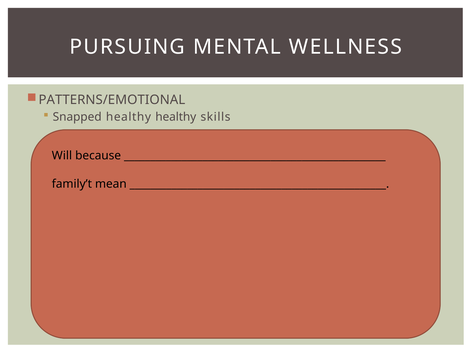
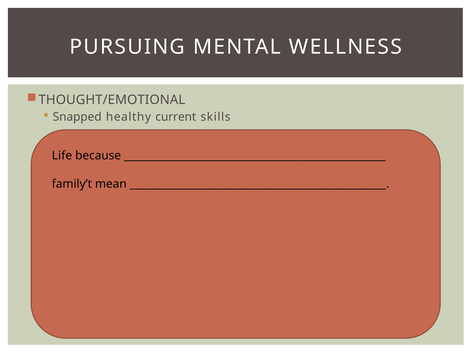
PATTERNS/EMOTIONAL: PATTERNS/EMOTIONAL -> THOUGHT/EMOTIONAL (112, 100)
healthy healthy: healthy -> current (176, 117)
Will: Will -> Life (62, 156)
